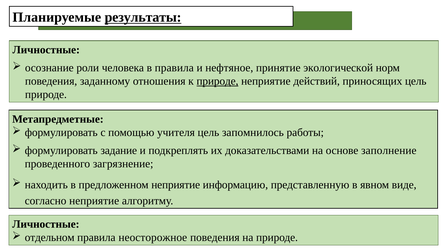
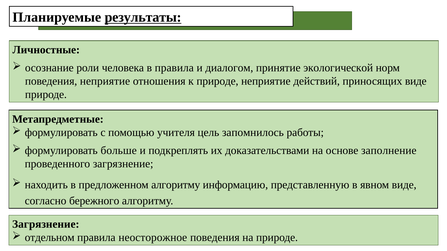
нефтяное: нефтяное -> диалогом (229, 68)
поведения заданному: заданному -> неприятие (105, 81)
природе underline: present -> none (217, 81)
приносящих цель: цель -> виде (416, 81)
задание: задание -> больше (119, 151)
предложенном неприятие: неприятие -> алгоритму (176, 185)
согласно неприятие: неприятие -> бережного (94, 201)
Личностные: Личностные -> Загрязнение (46, 225)
